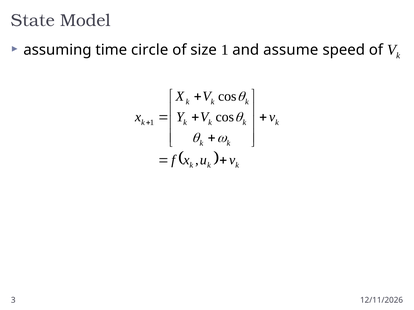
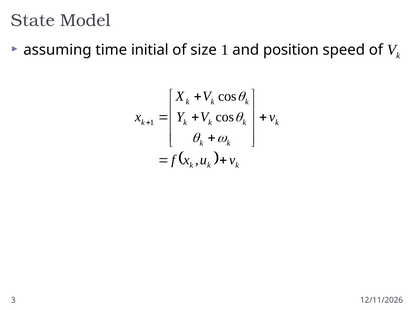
circle: circle -> initial (150, 50)
assume: assume -> position (291, 50)
